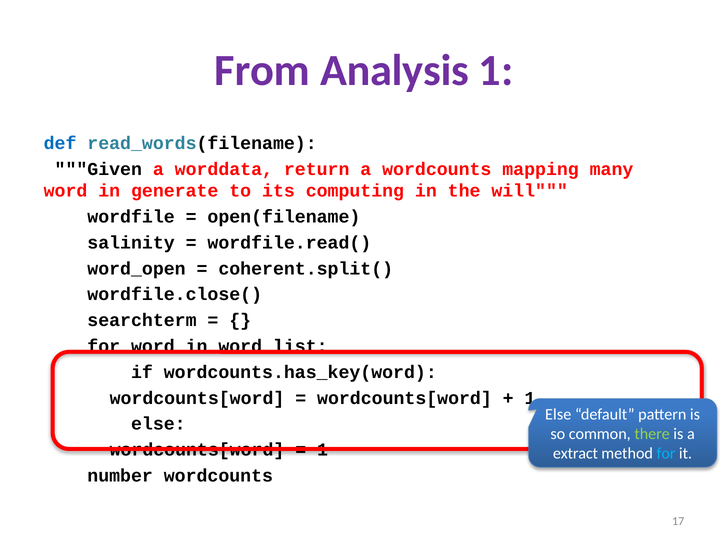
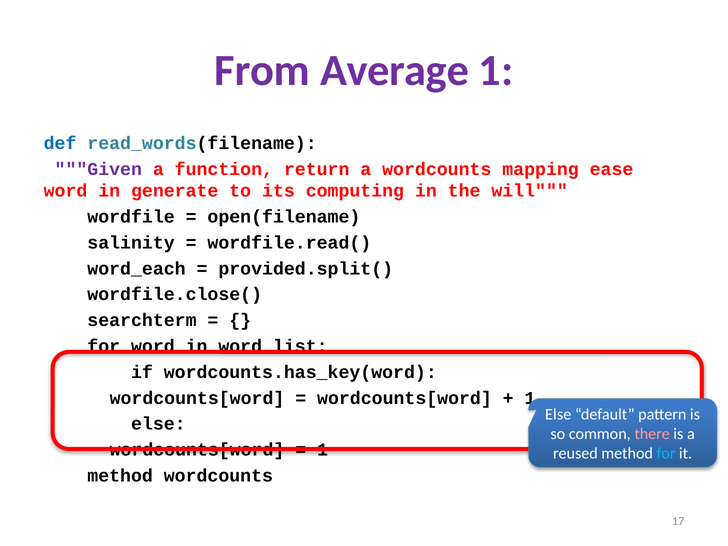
Analysis: Analysis -> Average (395, 70)
Given colour: black -> purple (98, 169)
worddata: worddata -> function (224, 169)
many: many -> ease (612, 169)
word_open: word_open -> word_each (137, 269)
coherent.split(: coherent.split( -> provided.split( (306, 269)
there colour: light green -> pink (652, 434)
extract: extract -> reused (575, 453)
number: number -> method (120, 476)
